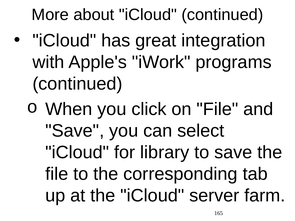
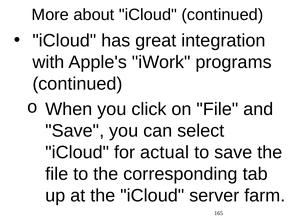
library: library -> actual (165, 152)
